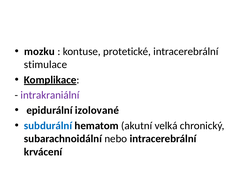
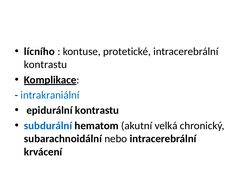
mozku: mozku -> lícního (39, 52)
stimulace: stimulace -> kontrastu (46, 65)
intrakraniální colour: purple -> blue (50, 95)
epidurální izolované: izolované -> kontrastu (97, 111)
